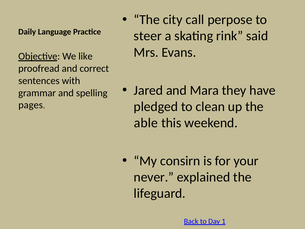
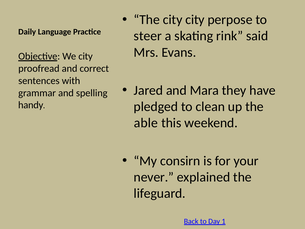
city call: call -> city (195, 20)
We like: like -> city (86, 56)
pages: pages -> handy (31, 105)
